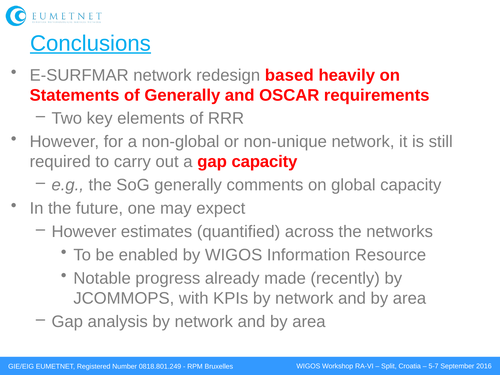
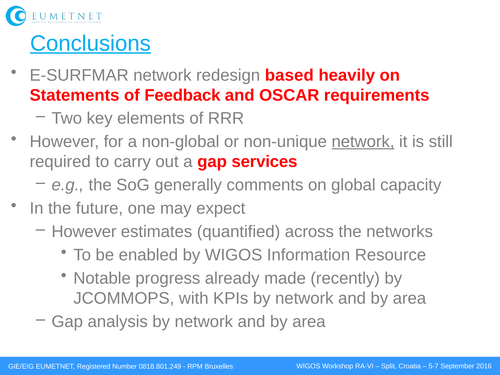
of Generally: Generally -> Feedback (182, 95)
network underline: none -> present (363, 142)
gap capacity: capacity -> services (264, 162)
